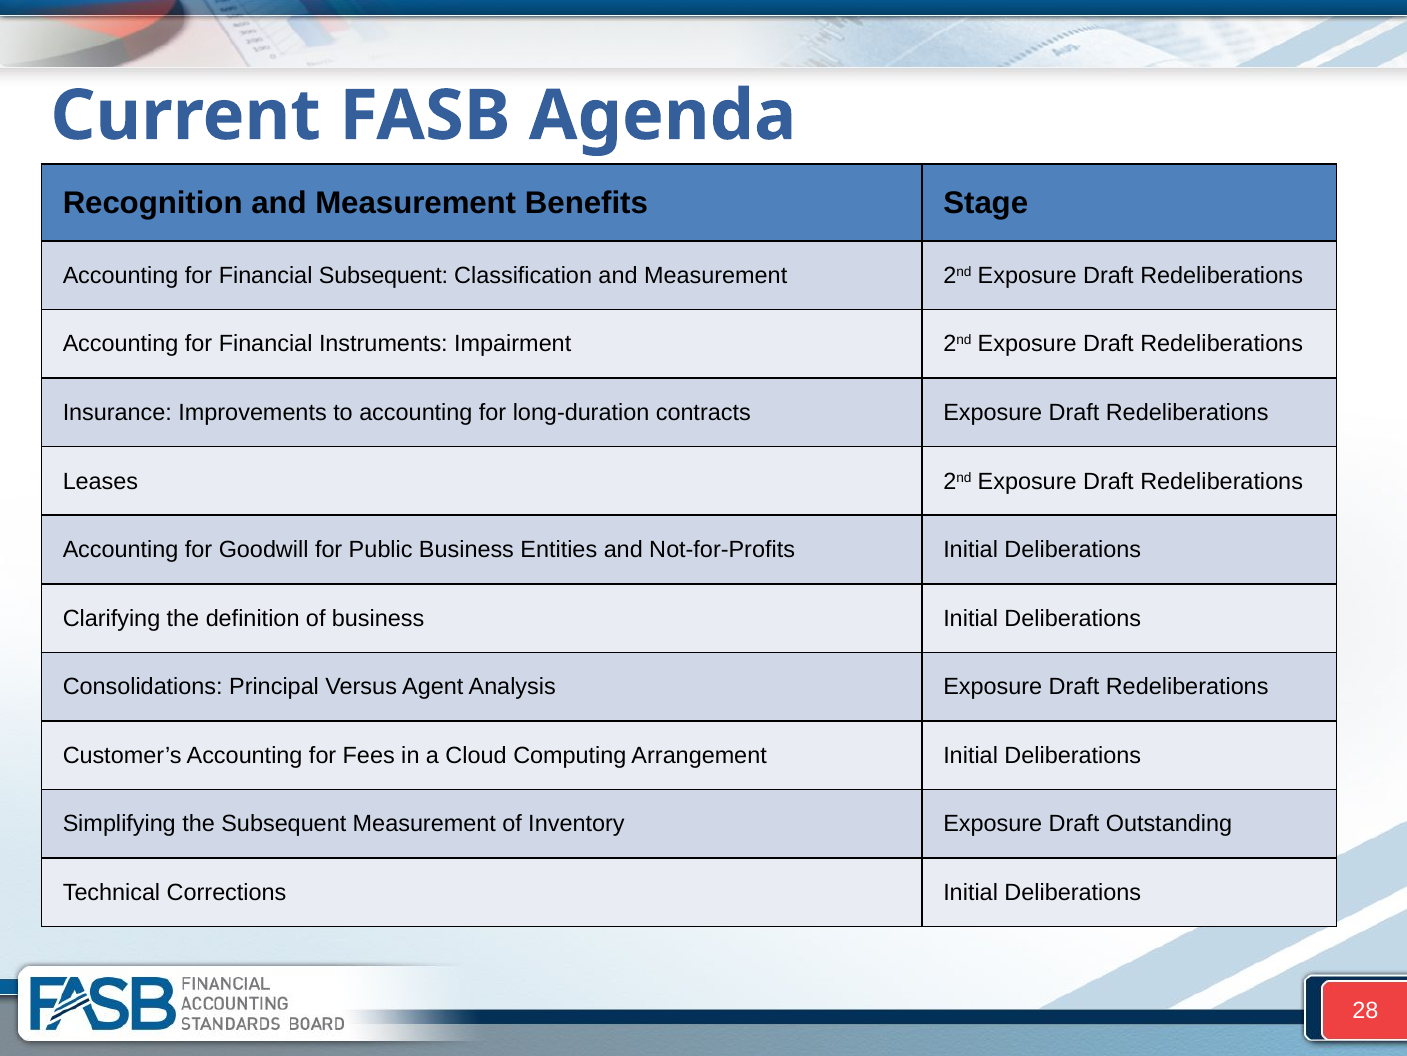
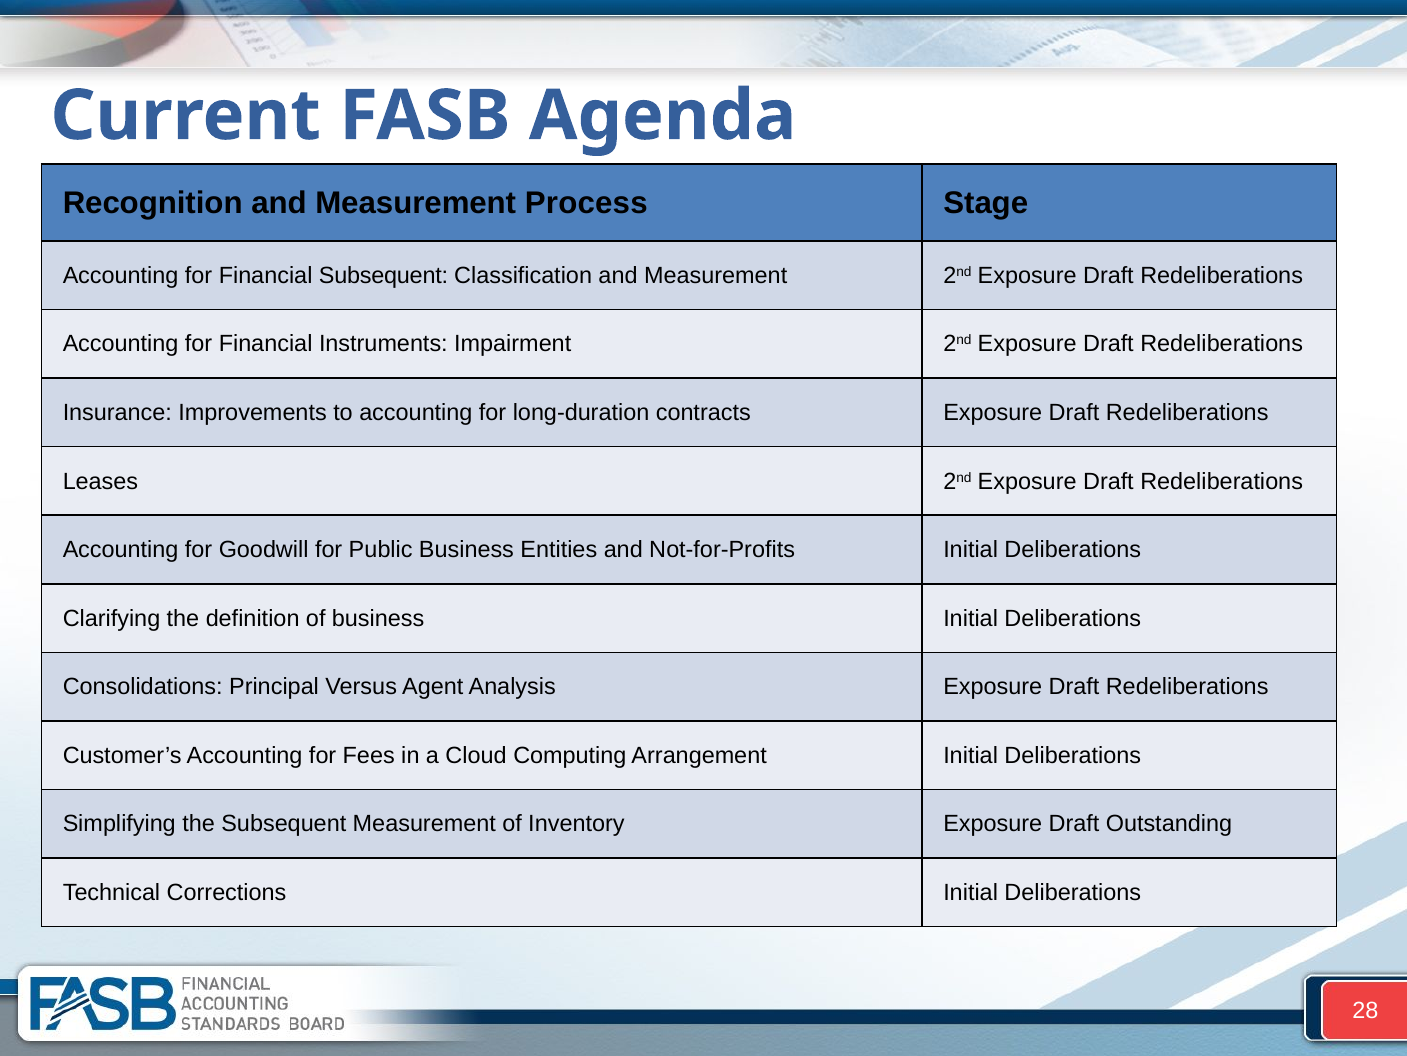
Benefits: Benefits -> Process (586, 203)
